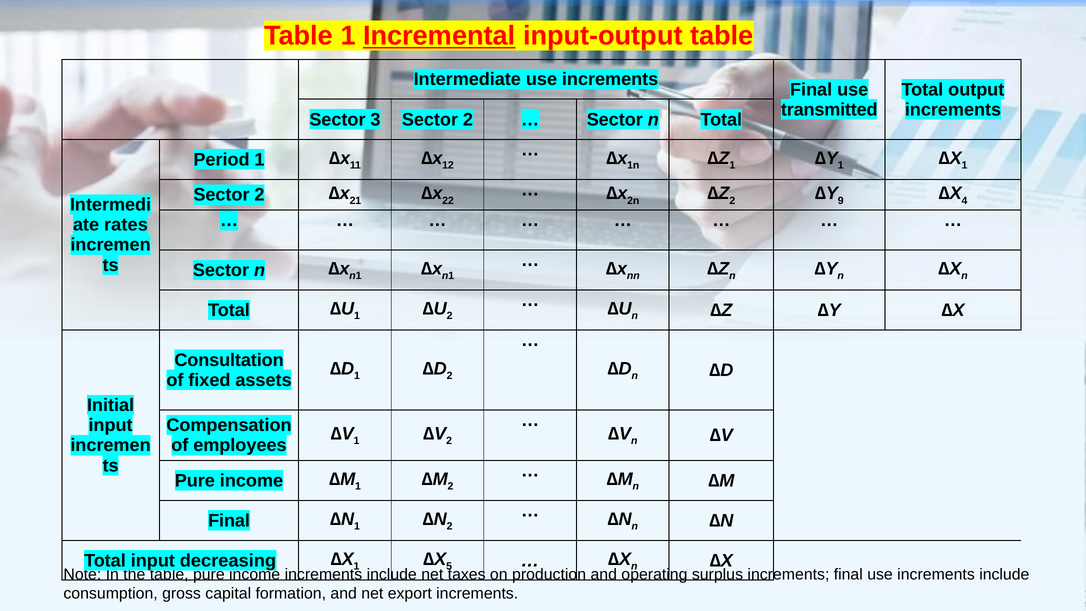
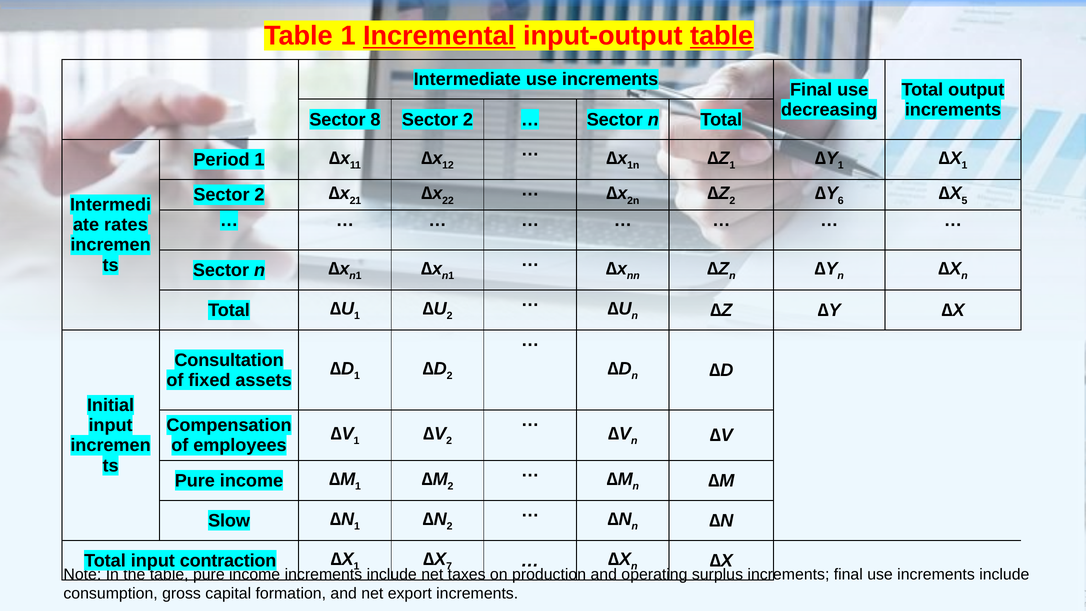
table underline: none -> present (722, 36)
transmitted: transmitted -> decreasing (829, 110)
3: 3 -> 8 (375, 120)
9: 9 -> 6 (841, 201)
4: 4 -> 5 (965, 201)
Final: Final -> Slow (229, 521)
decreasing: decreasing -> contraction (228, 560)
5: 5 -> 7 (449, 566)
